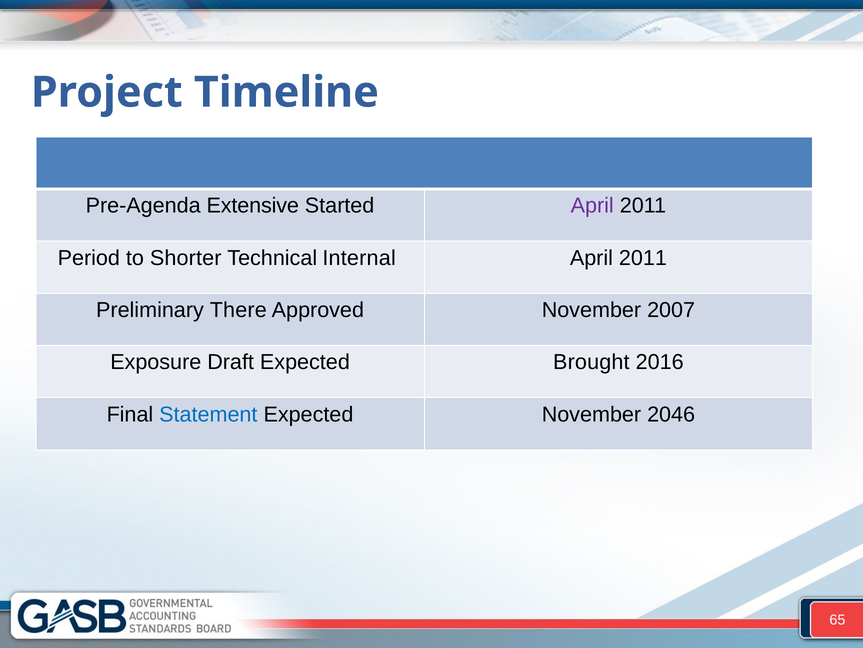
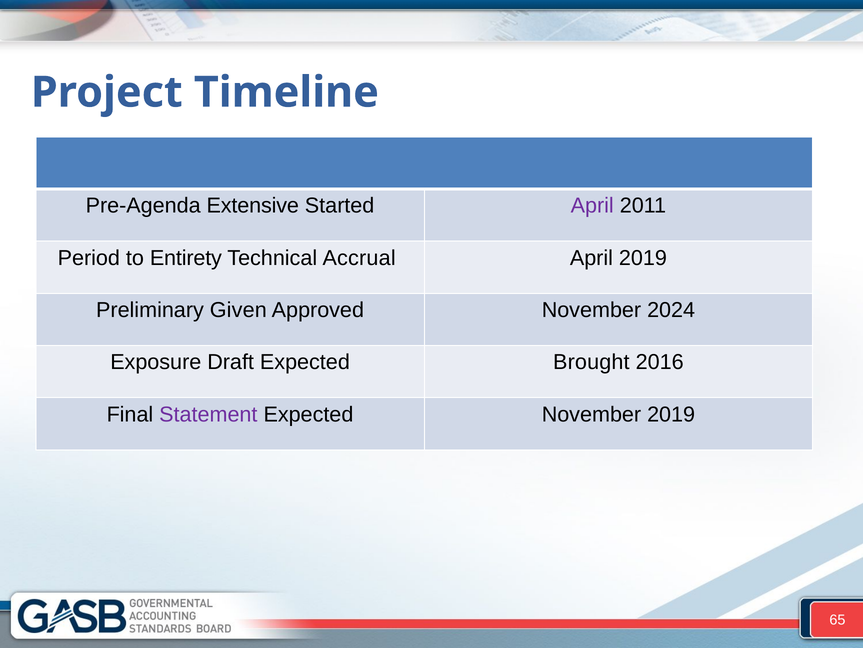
Shorter: Shorter -> Entirety (186, 258)
Internal: Internal -> Accrual (359, 258)
2011: 2011 -> 2019 (643, 258)
There: There -> Given (238, 310)
2007: 2007 -> 2024 (671, 310)
Statement colour: blue -> purple (208, 414)
November 2046: 2046 -> 2019 (671, 414)
